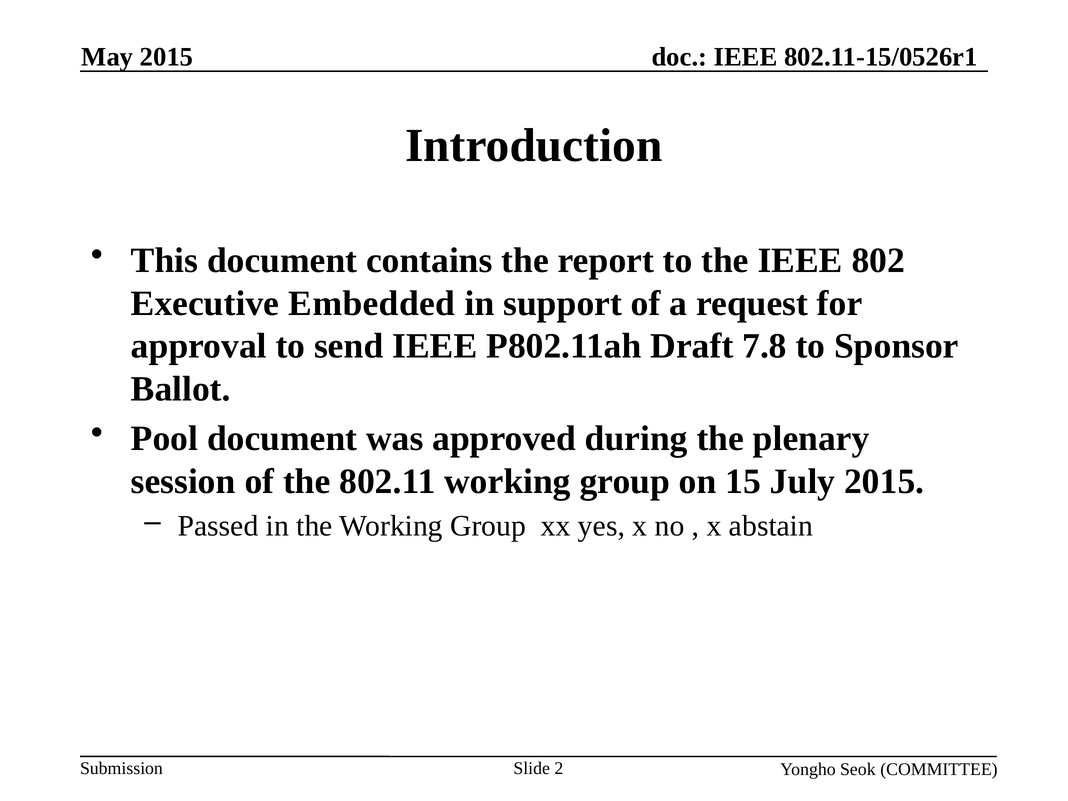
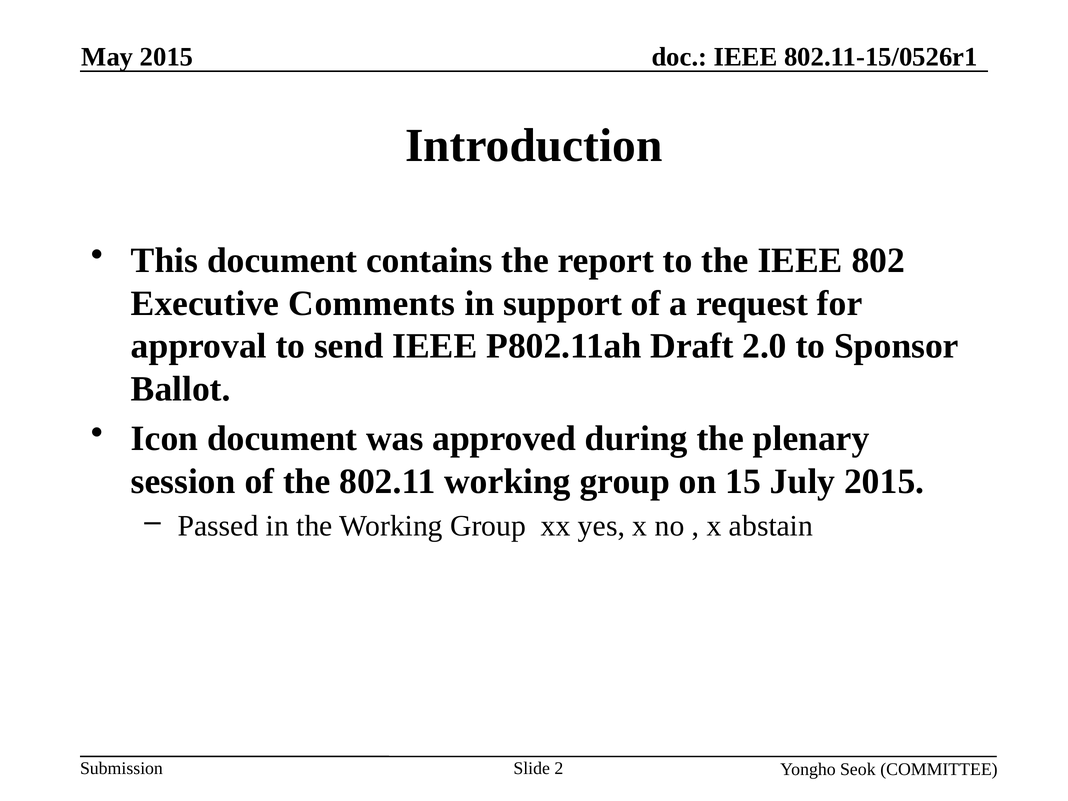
Embedded: Embedded -> Comments (372, 303)
7.8: 7.8 -> 2.0 (764, 346)
Pool: Pool -> Icon (165, 439)
